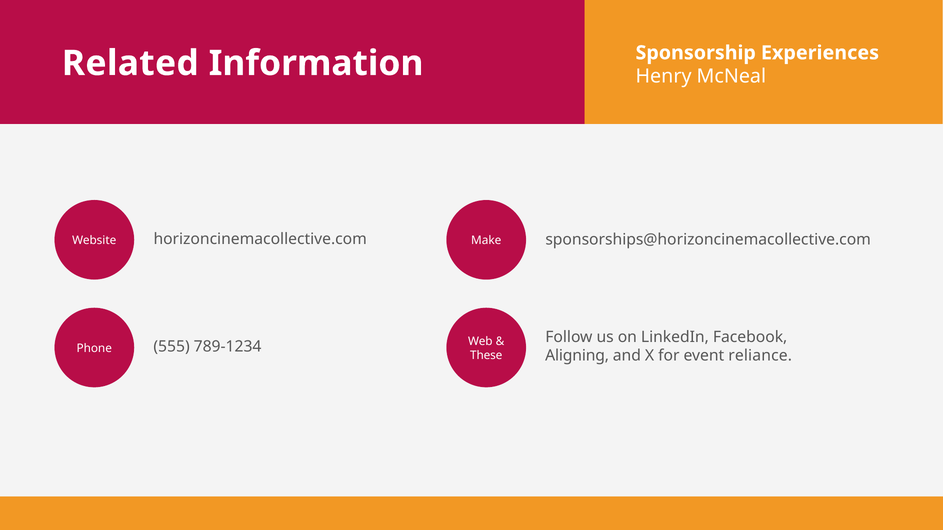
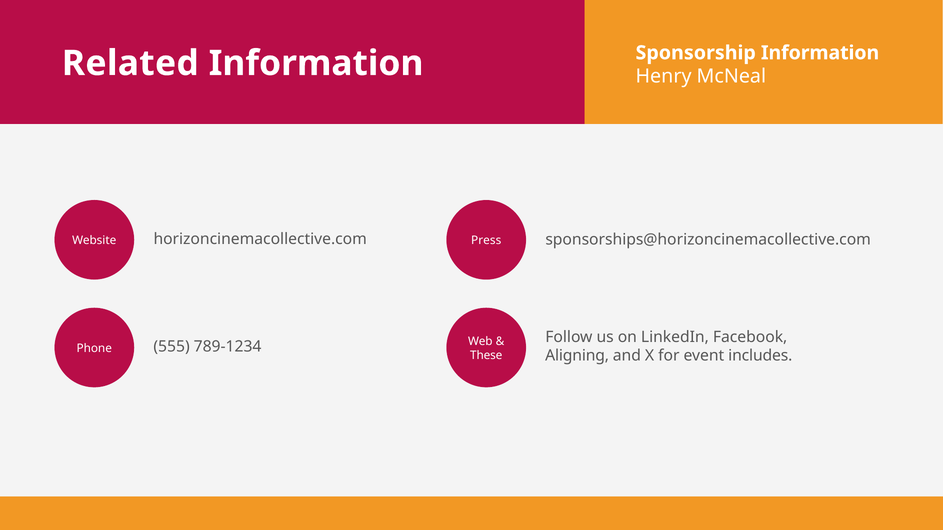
Sponsorship Experiences: Experiences -> Information (820, 53)
Make: Make -> Press (486, 241)
reliance: reliance -> includes (760, 356)
